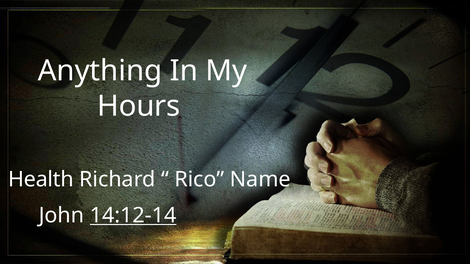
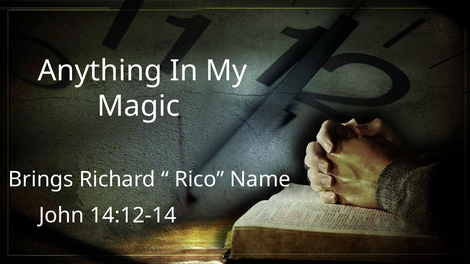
Hours: Hours -> Magic (139, 106)
Health: Health -> Brings (41, 180)
14:12-14 underline: present -> none (133, 216)
